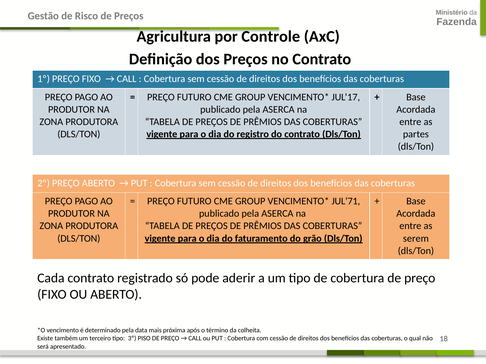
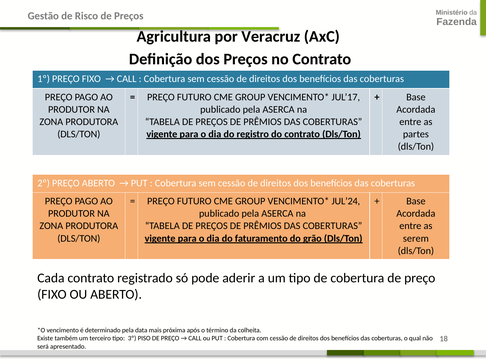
Controle: Controle -> Veracruz (271, 37)
JUL’71: JUL’71 -> JUL’24 (346, 201)
